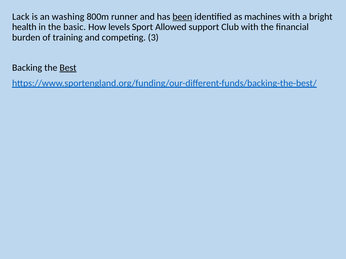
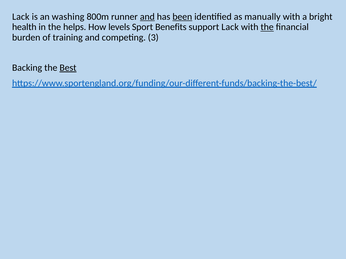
and underline: none -> present (147, 17)
machines: machines -> manually (262, 17)
basic: basic -> helps (75, 27)
Allowed: Allowed -> Benefits (171, 27)
support Club: Club -> Lack (230, 27)
the underline: none -> present (267, 27)
